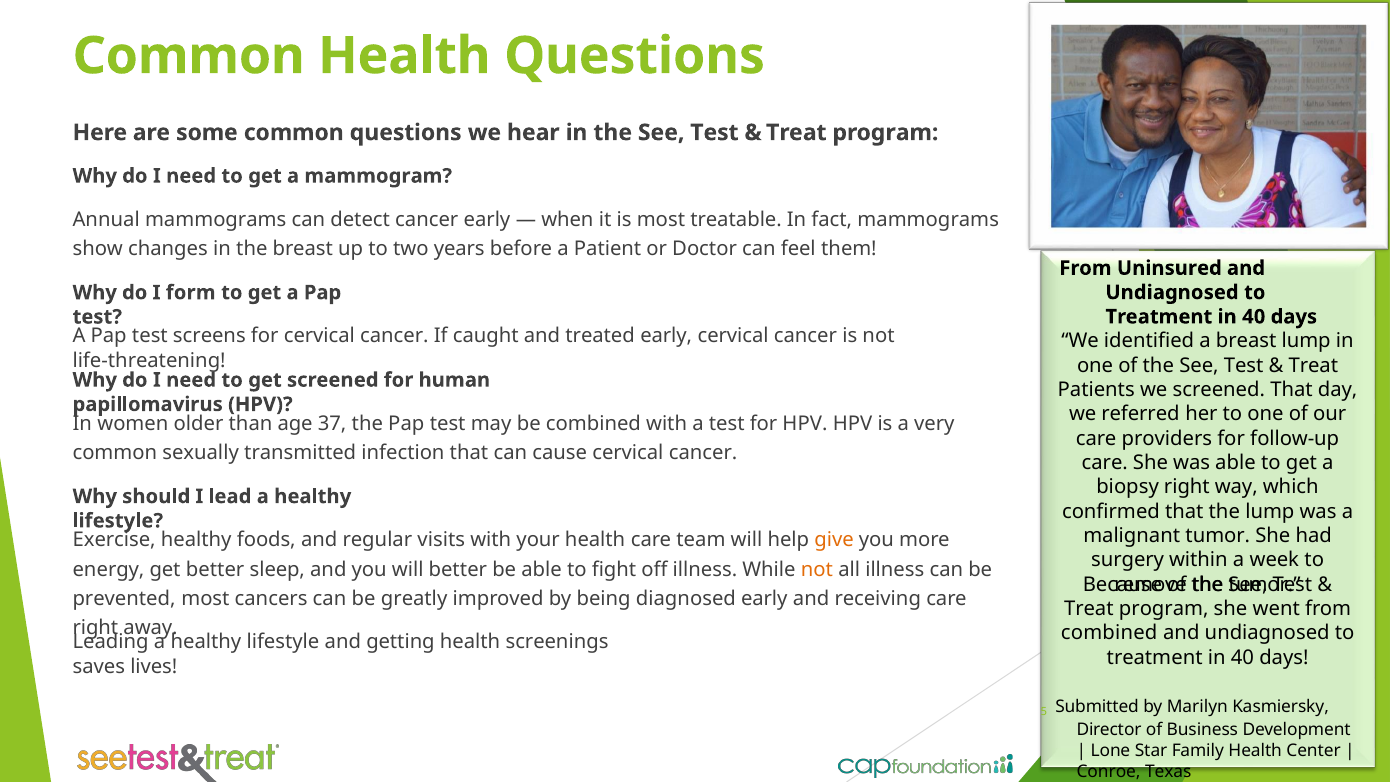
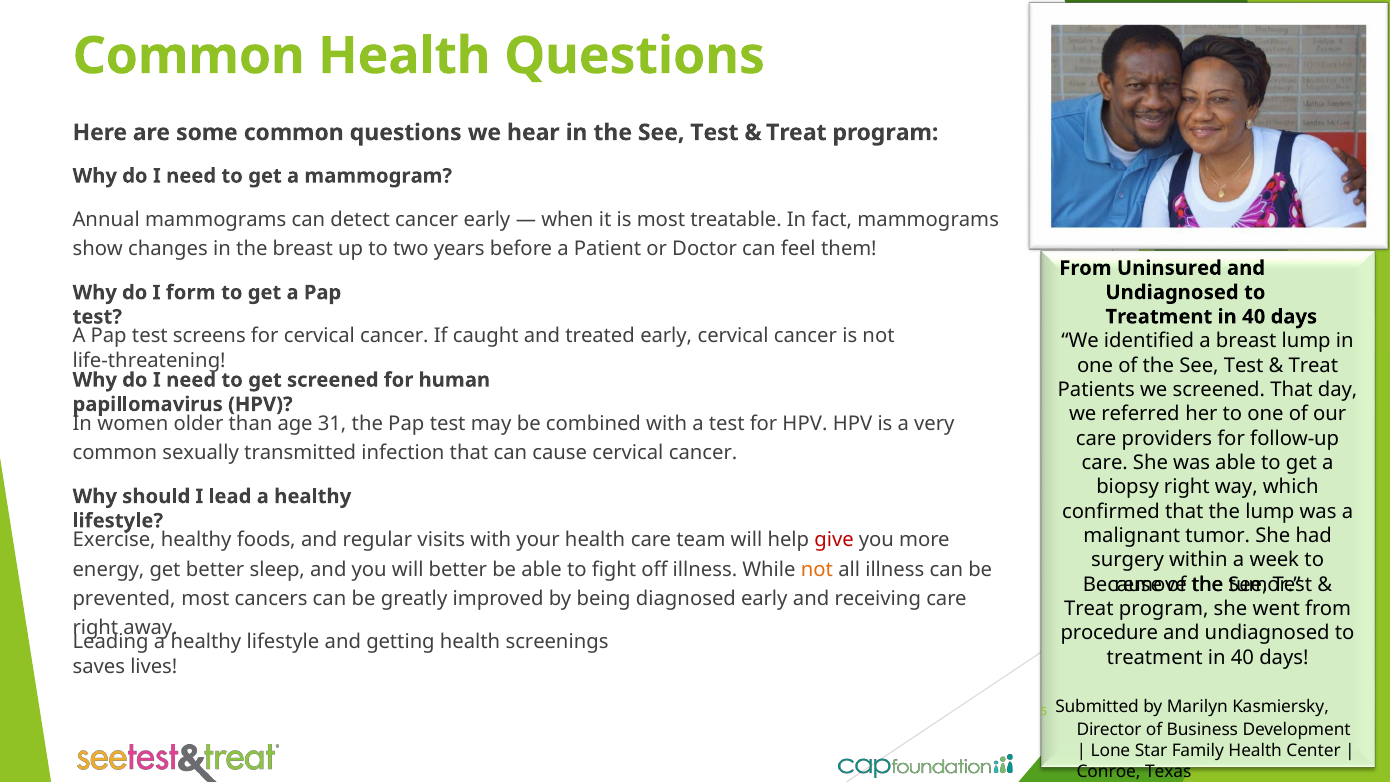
37: 37 -> 31 (332, 424)
give colour: orange -> red (834, 540)
combined: combined -> procedure (1109, 633)
